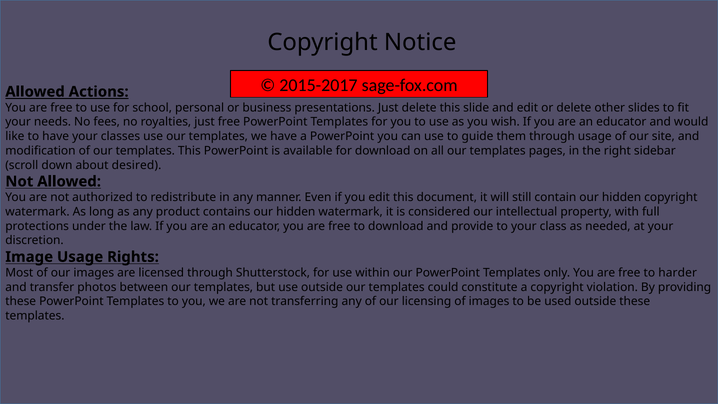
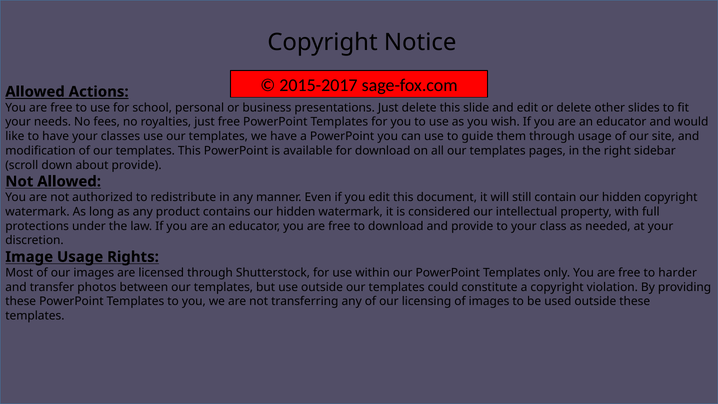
about desired: desired -> provide (137, 165)
